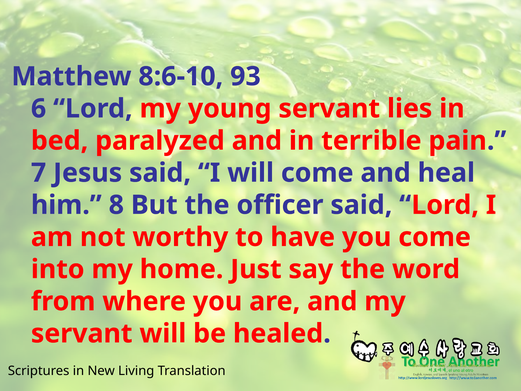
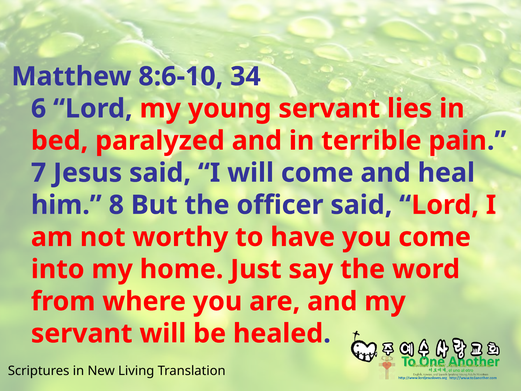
93: 93 -> 34 (245, 76)
